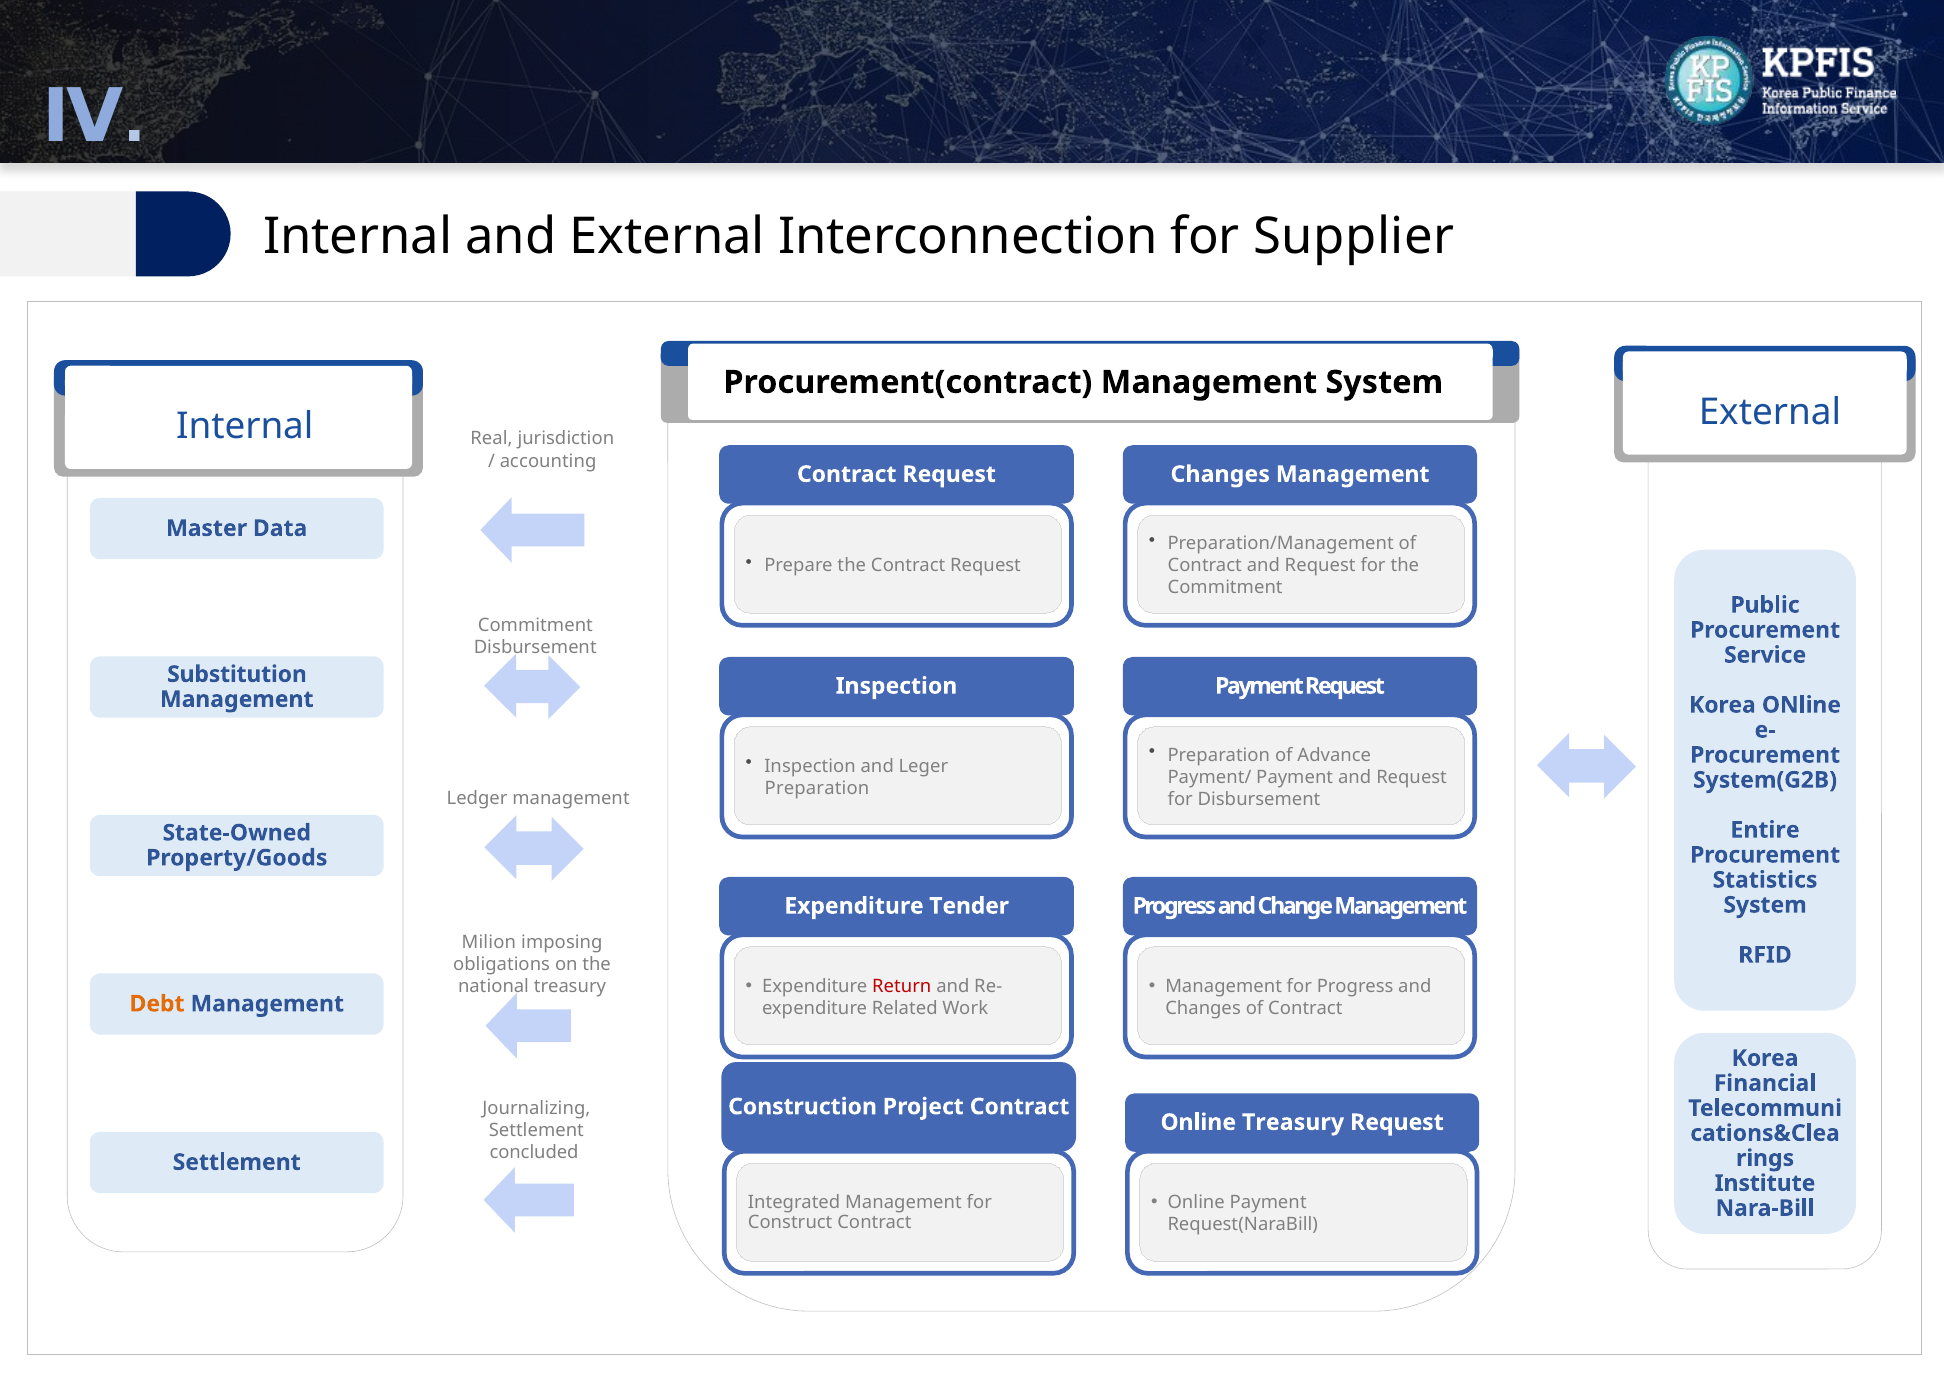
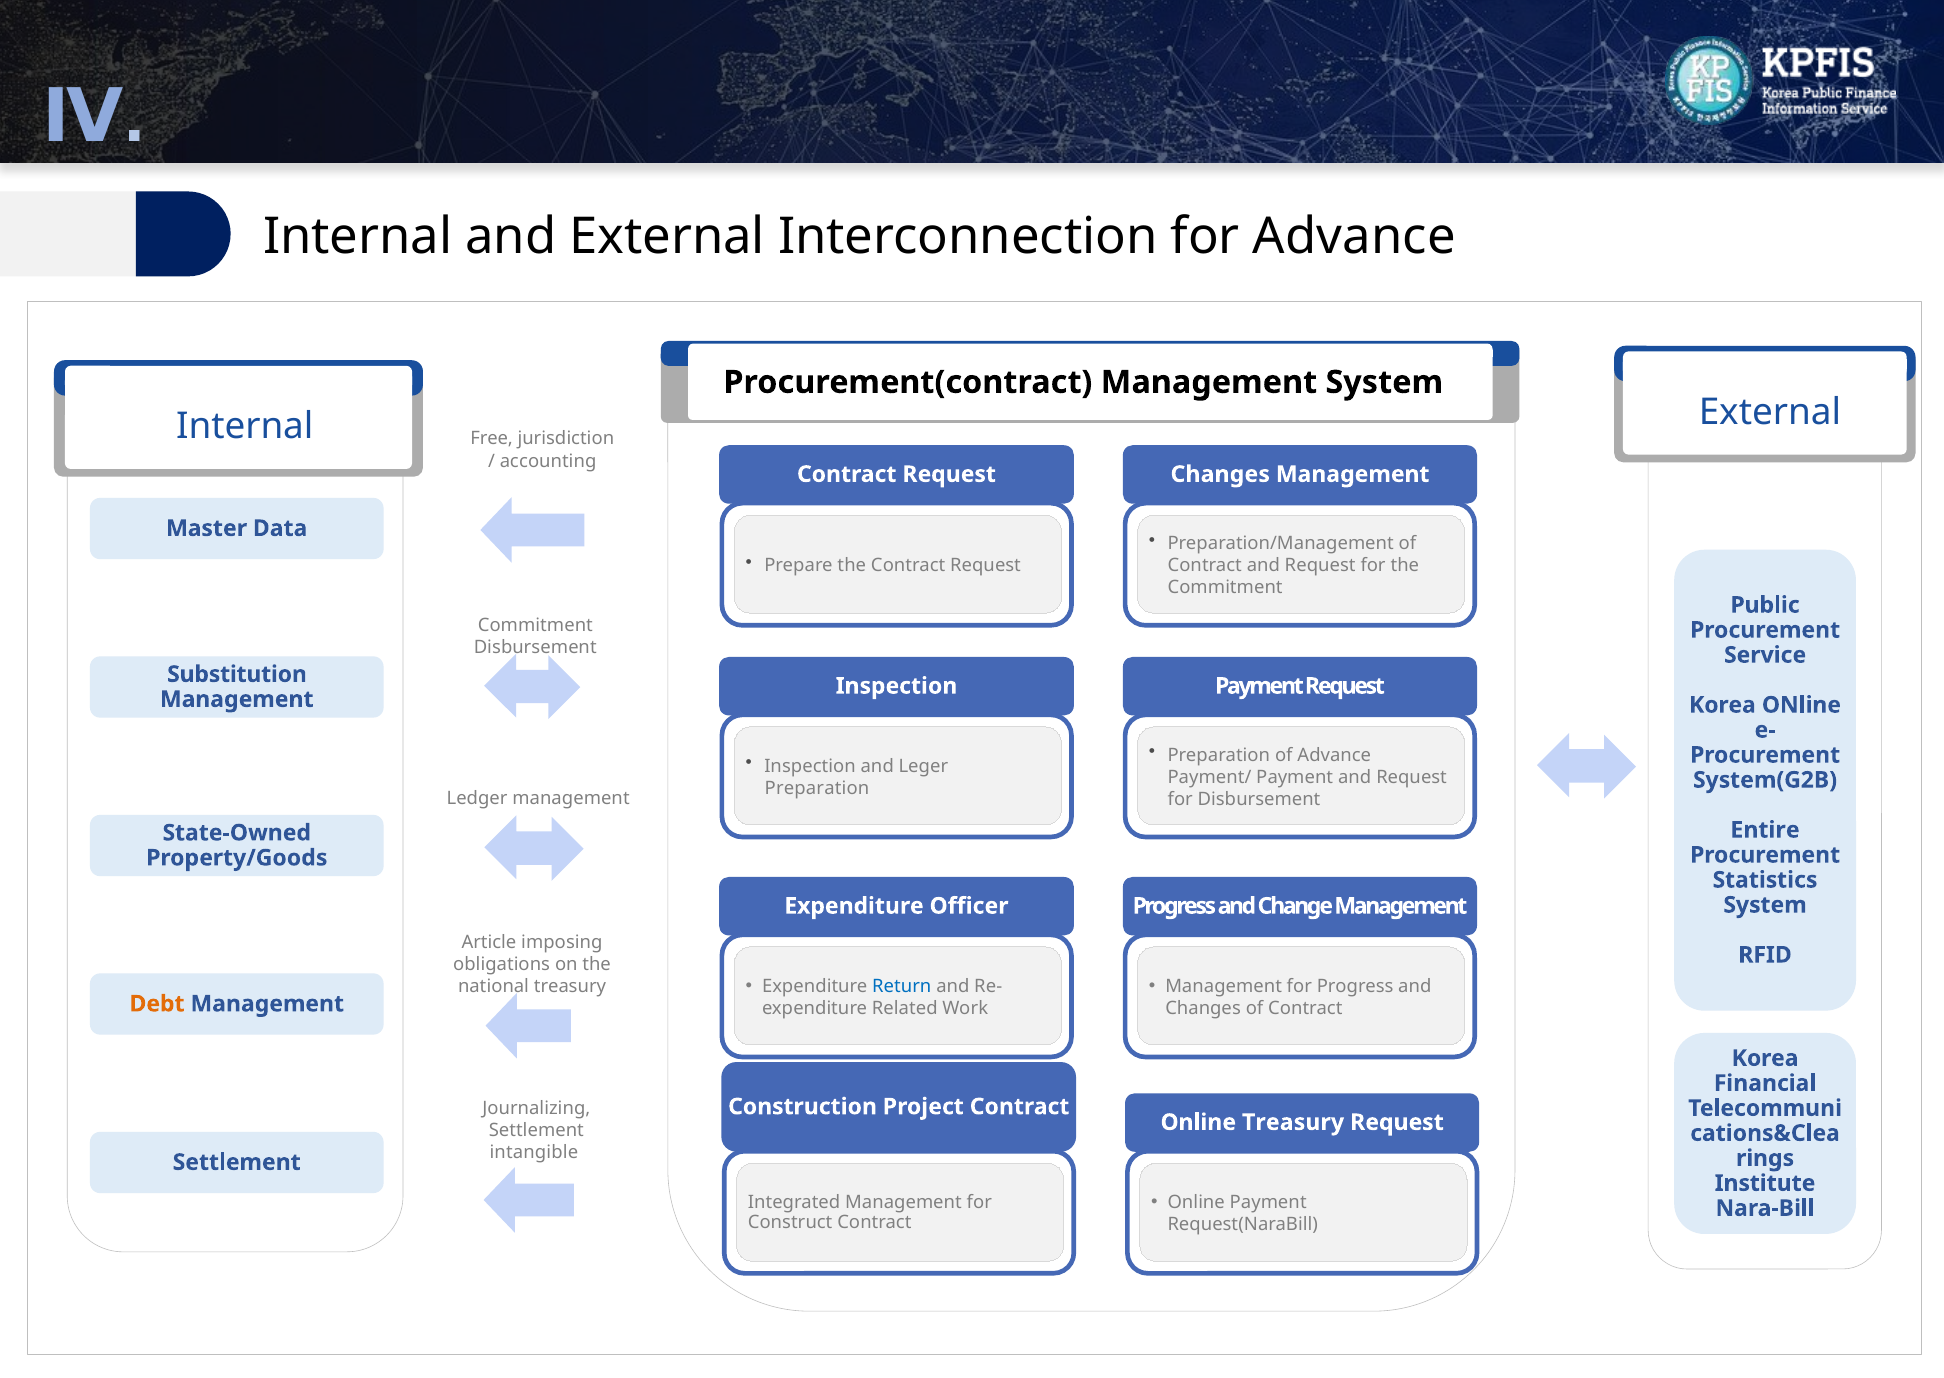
for Supplier: Supplier -> Advance (1354, 237)
Real: Real -> Free (492, 439)
Tender: Tender -> Officer (969, 906)
Milion: Milion -> Article (489, 942)
Return colour: red -> blue (902, 986)
concluded: concluded -> intangible (534, 1152)
